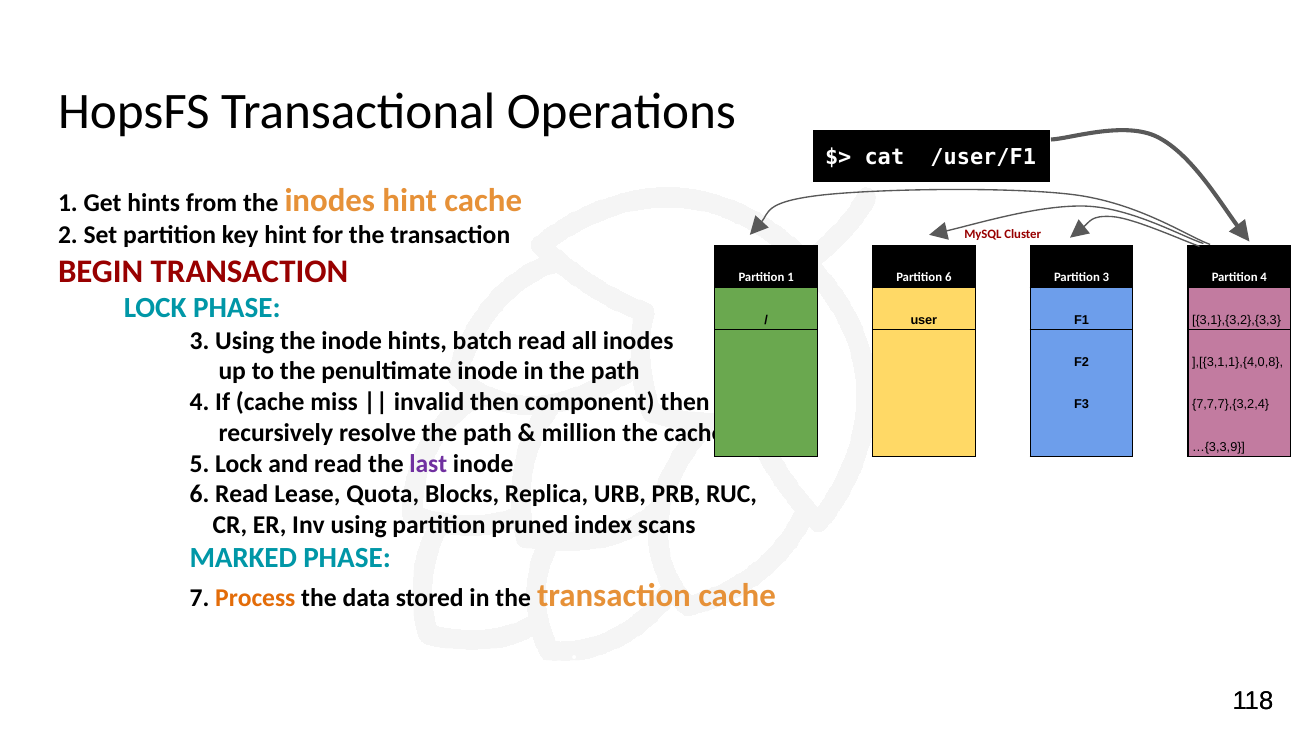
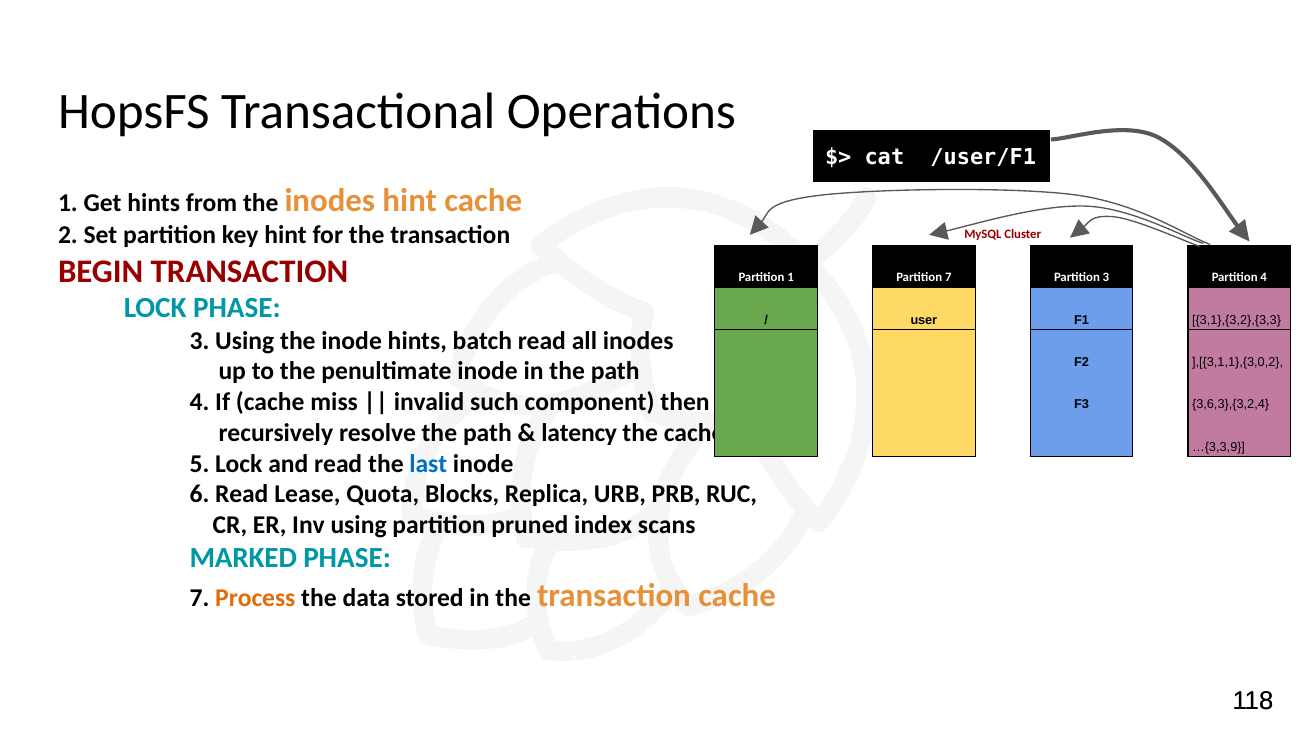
Partition 6: 6 -> 7 (948, 277)
],[{3,1,1},{4,0,8: ],[{3,1,1},{4,0,8 -> ],[{3,1,1},{3,0,2 (1238, 362)
invalid then: then -> such (494, 402)
7,7,7},{3,2,4: 7,7,7},{3,2,4 -> 3,6,3},{3,2,4 (1231, 405)
million: million -> latency (579, 433)
last colour: purple -> blue (428, 464)
